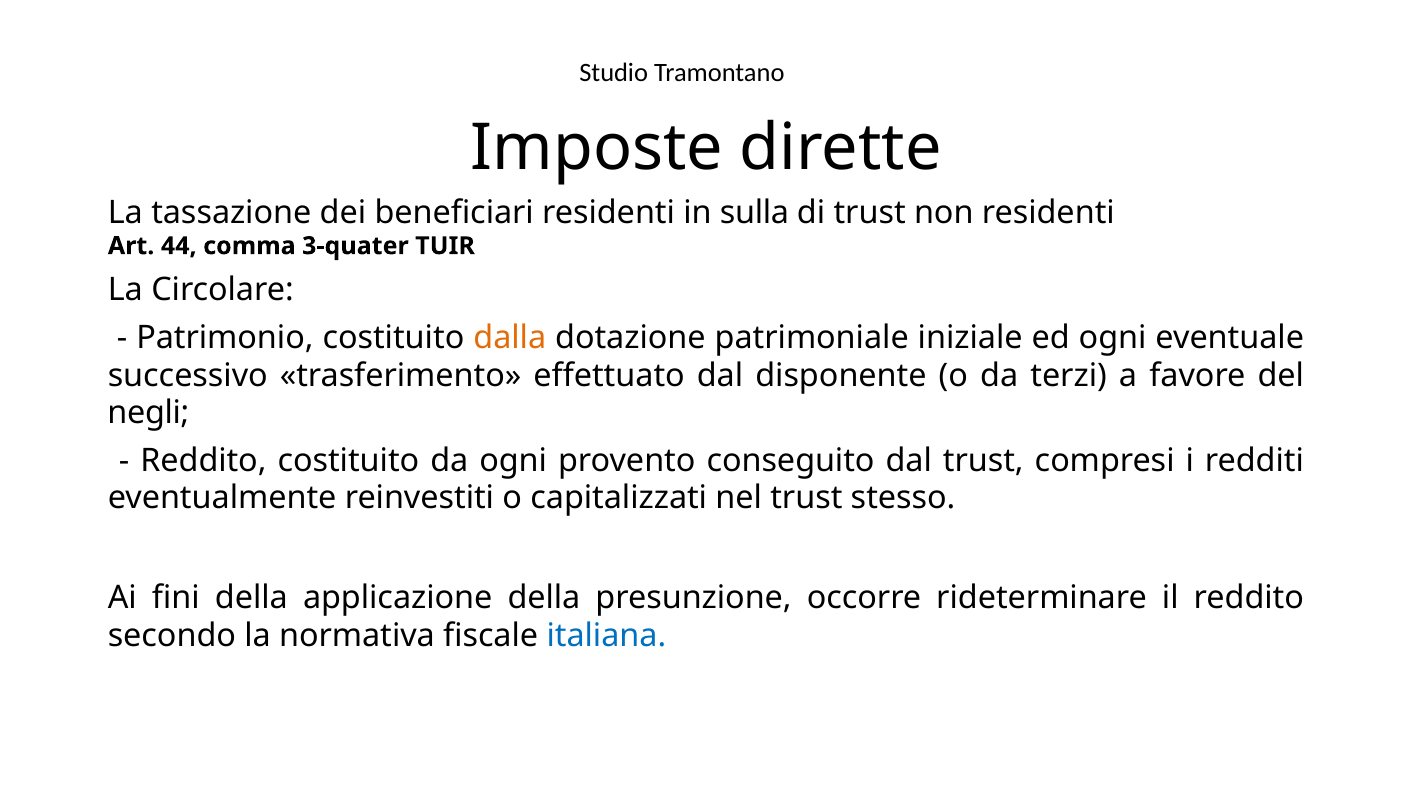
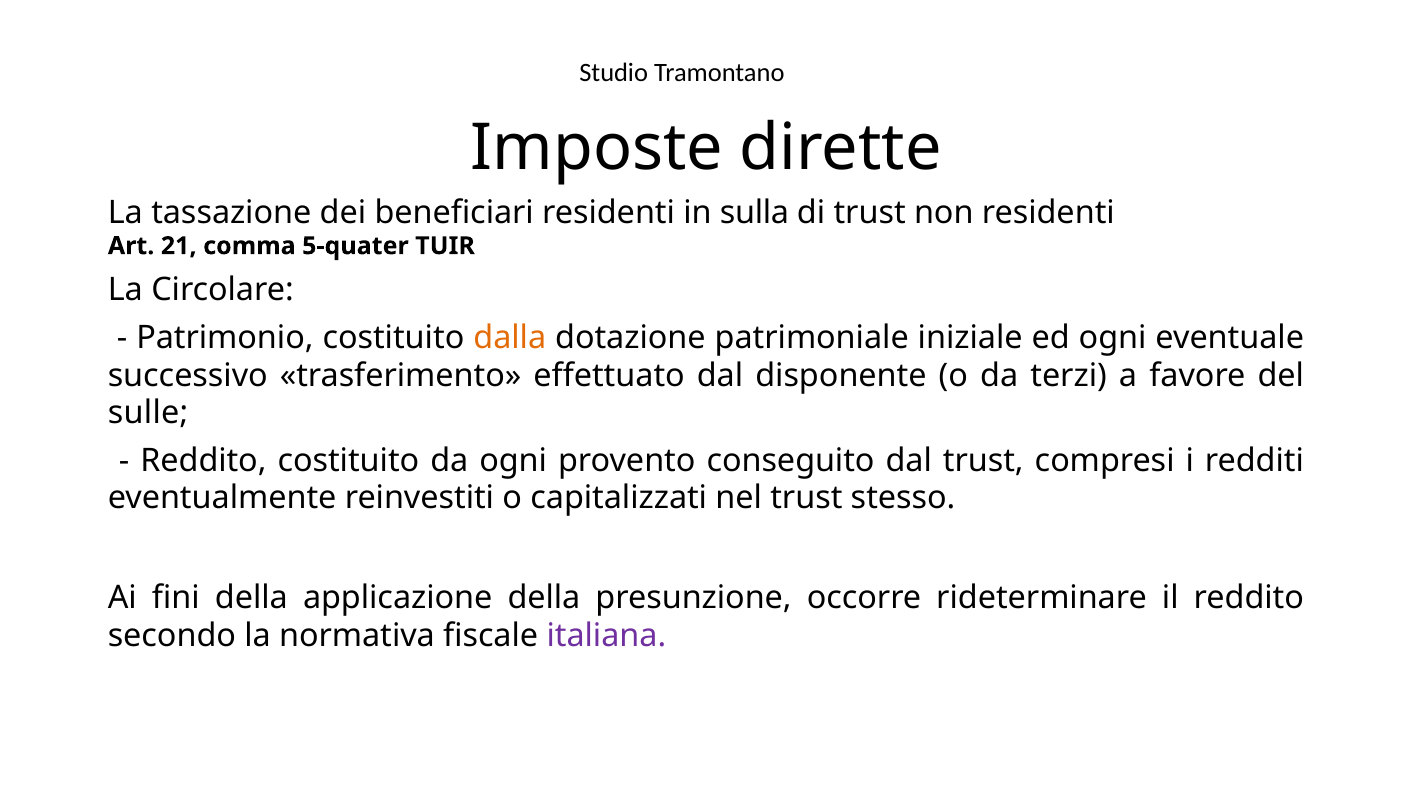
44: 44 -> 21 (179, 246)
3-quater: 3-quater -> 5-quater (355, 246)
negli: negli -> sulle (148, 413)
italiana colour: blue -> purple (606, 635)
